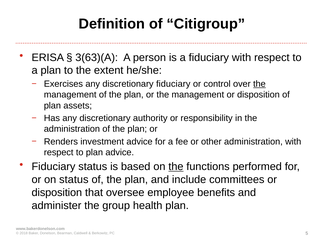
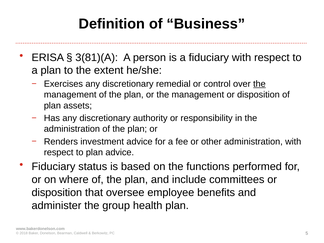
Citigroup: Citigroup -> Business (206, 24)
3(63)(A: 3(63)(A -> 3(81)(A (97, 57)
discretionary fiduciary: fiduciary -> remedial (173, 84)
the underline: present -> none (176, 167)
on status: status -> where (74, 180)
